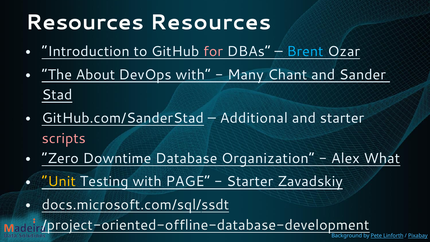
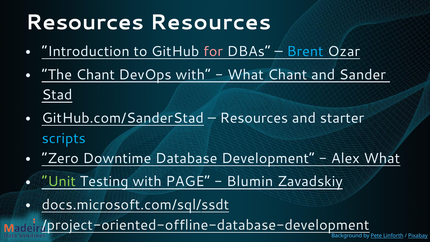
The About: About -> Chant (95, 75)
Many: Many -> What (245, 75)
Additional: Additional -> Resources (254, 118)
scripts colour: pink -> light blue (64, 138)
Organization: Organization -> Development (268, 158)
Unit colour: yellow -> light green (59, 181)
Starter: Starter -> Blumin (250, 181)
